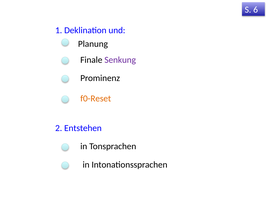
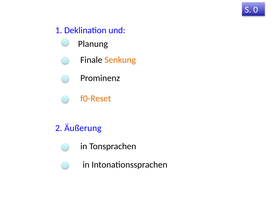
6: 6 -> 0 (256, 10)
Senkung colour: purple -> orange (120, 60)
Entstehen: Entstehen -> Äußerung (83, 128)
